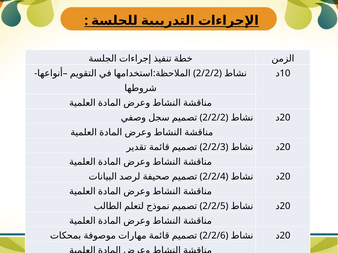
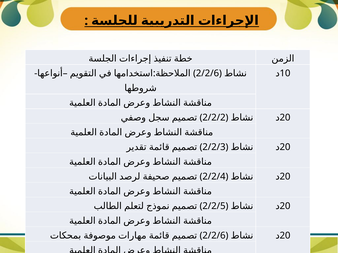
2/2/2: 2/2/2 -> 2/2/6 (207, 73)
